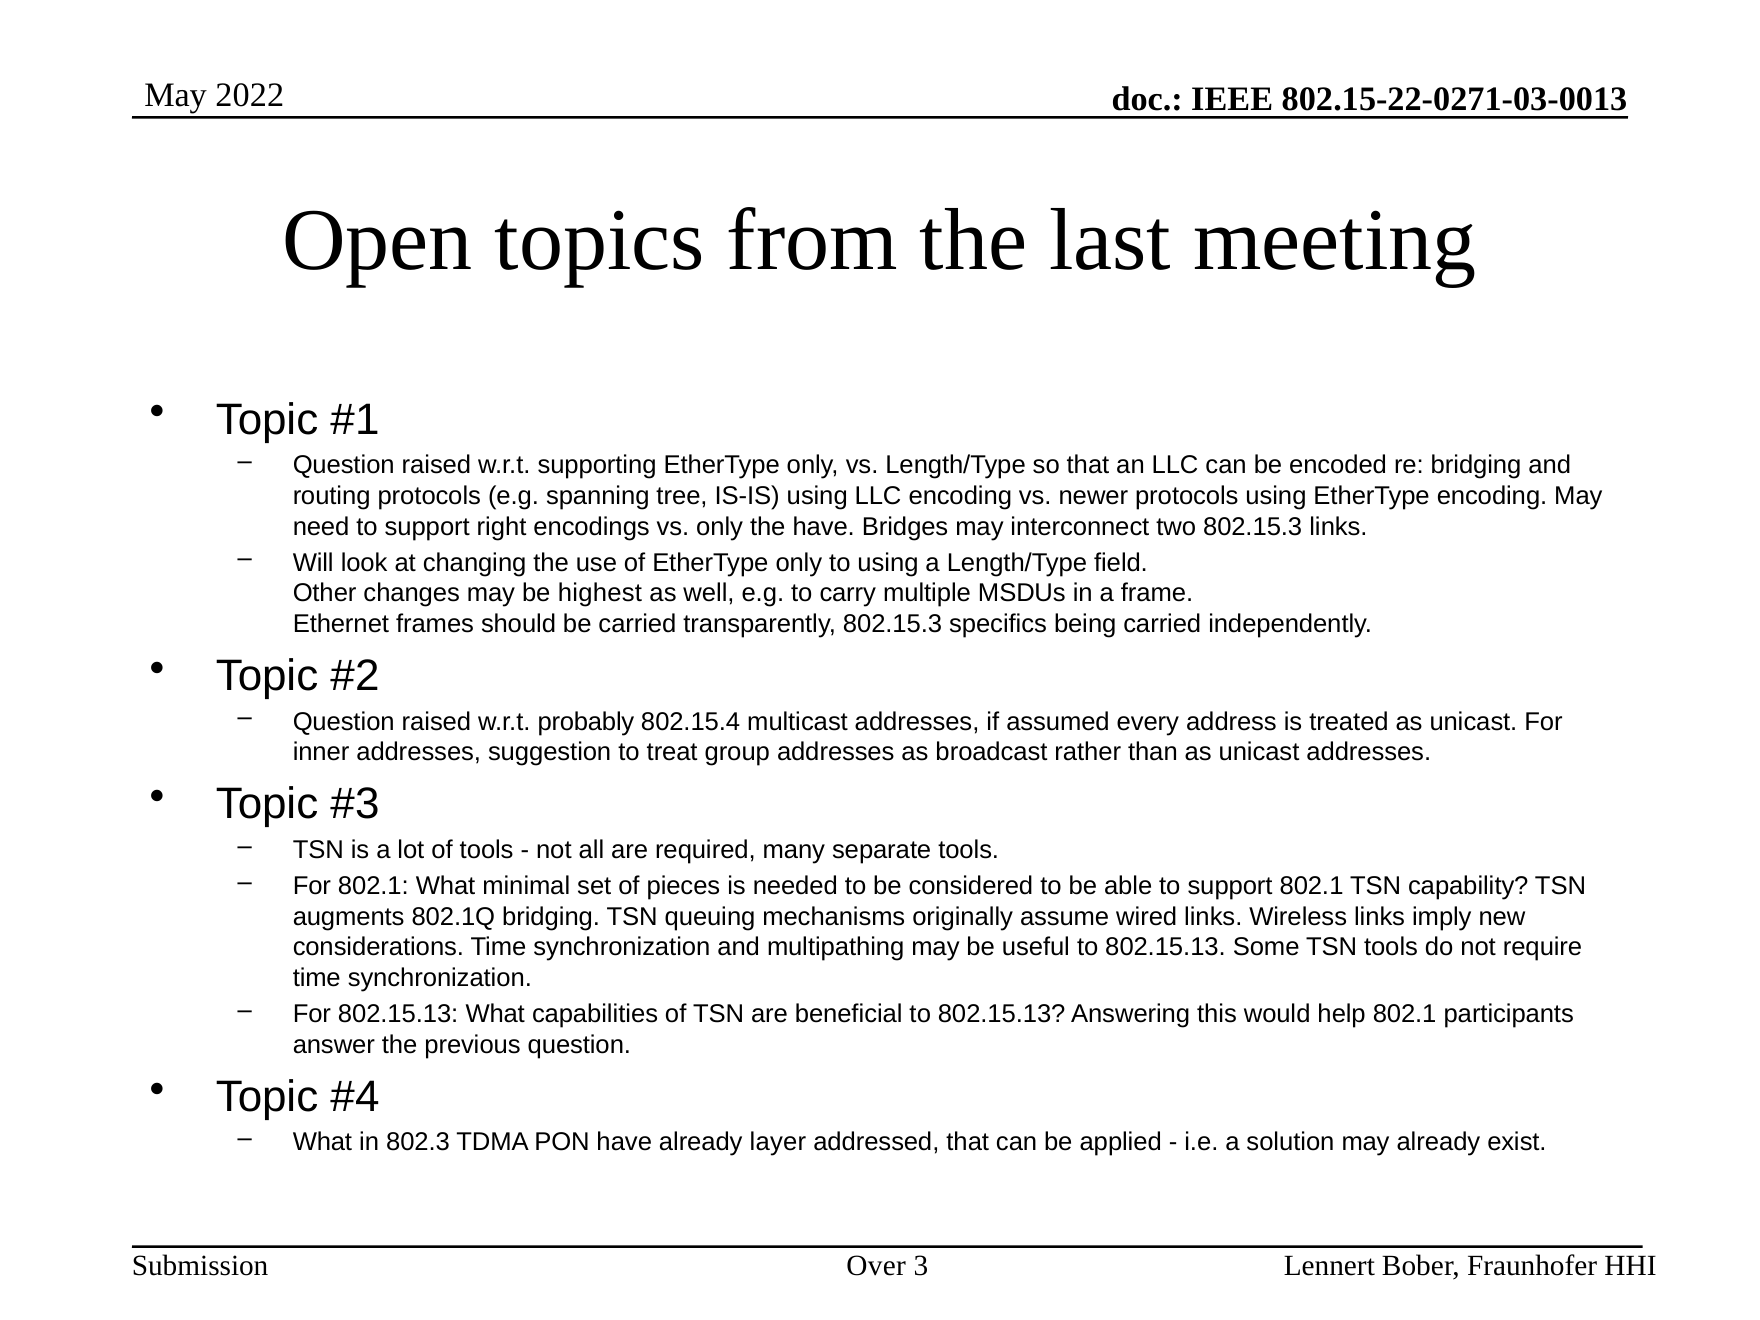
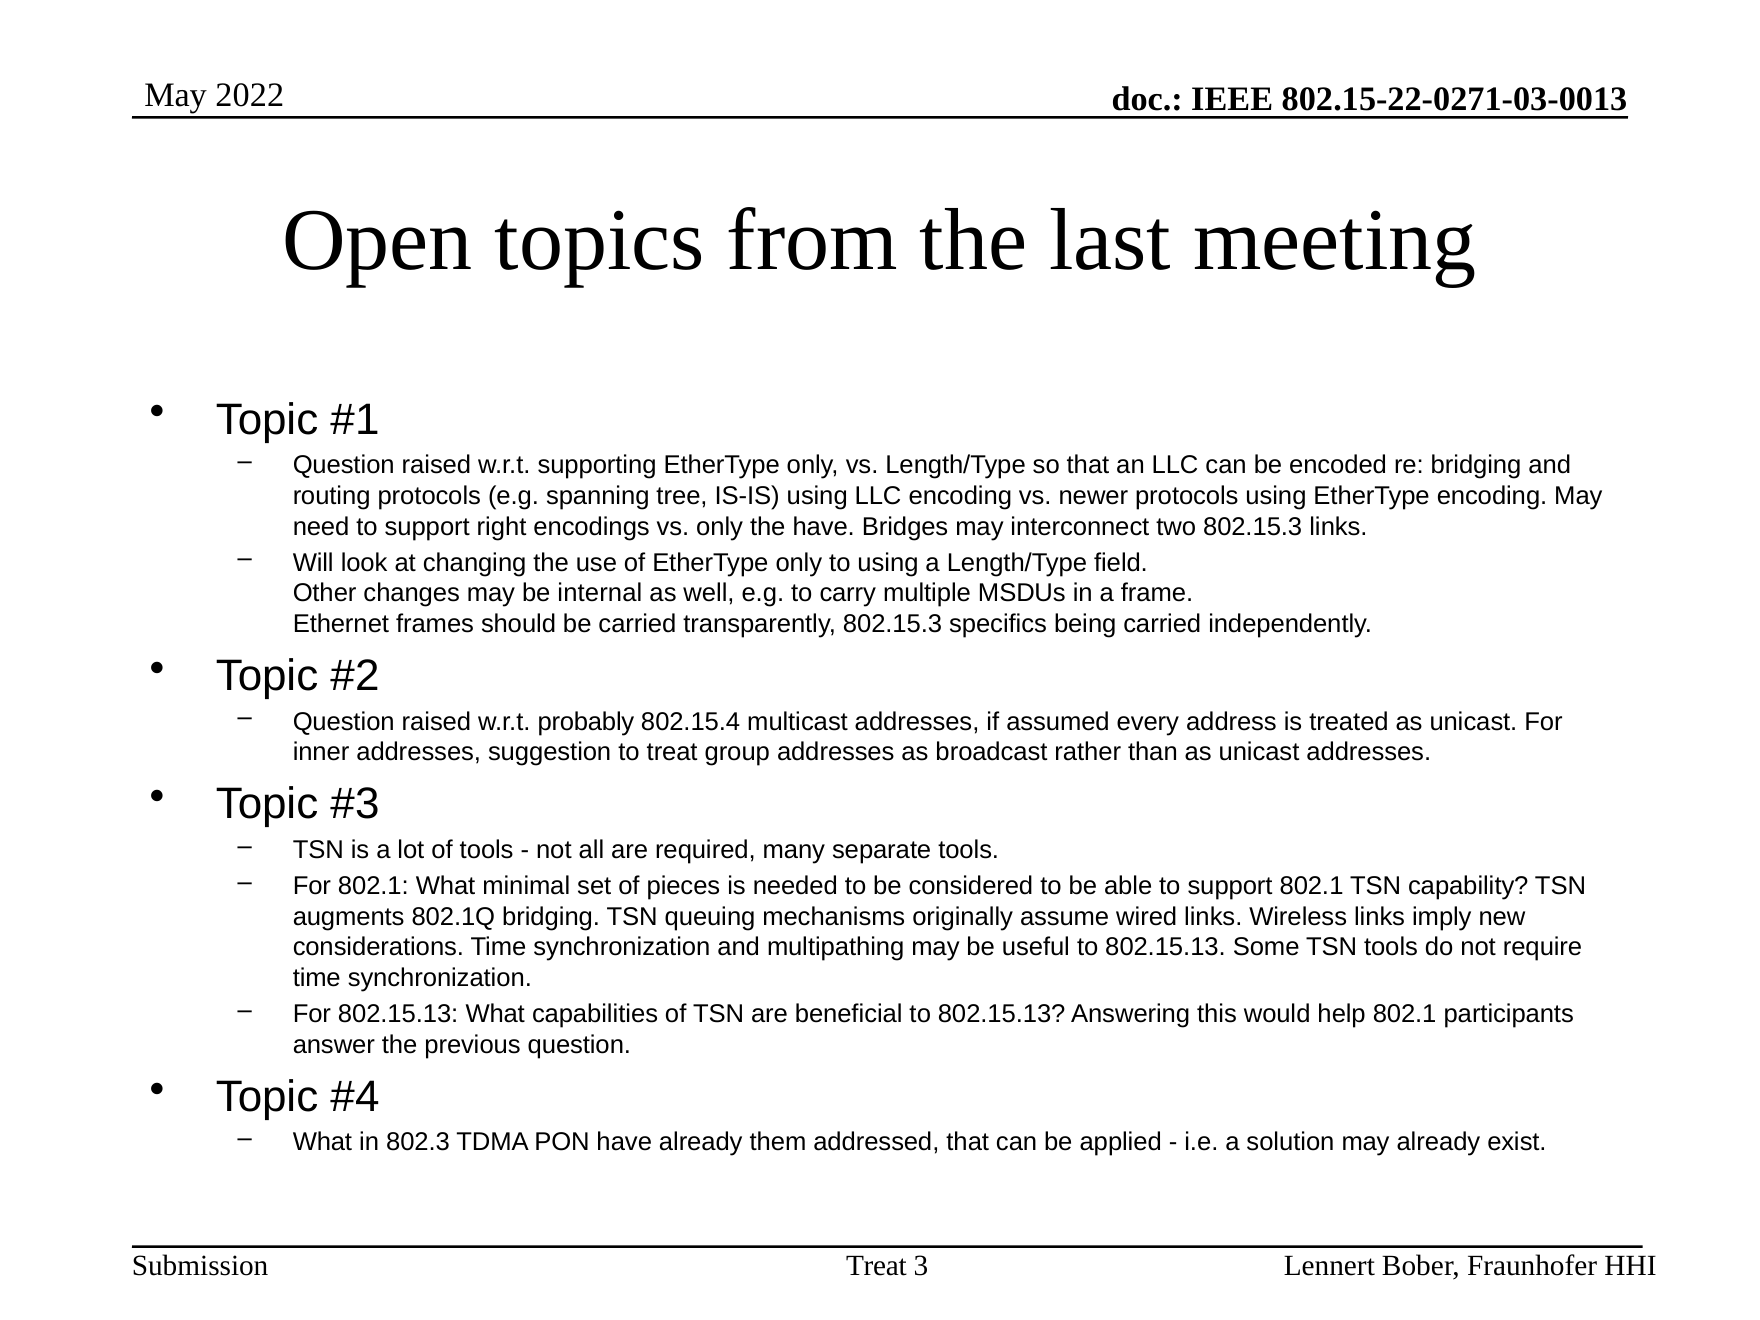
highest: highest -> internal (600, 593)
layer: layer -> them (778, 1142)
Over: Over -> Treat (876, 1266)
